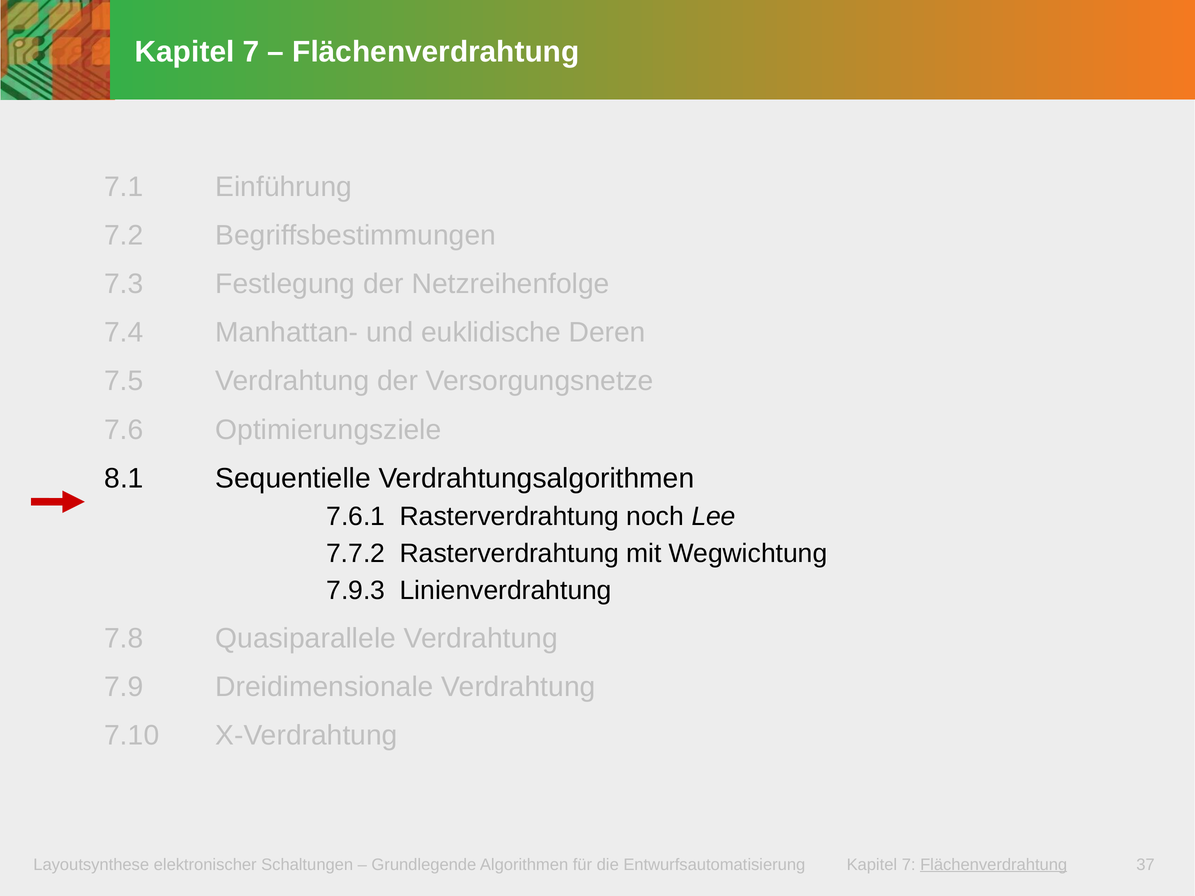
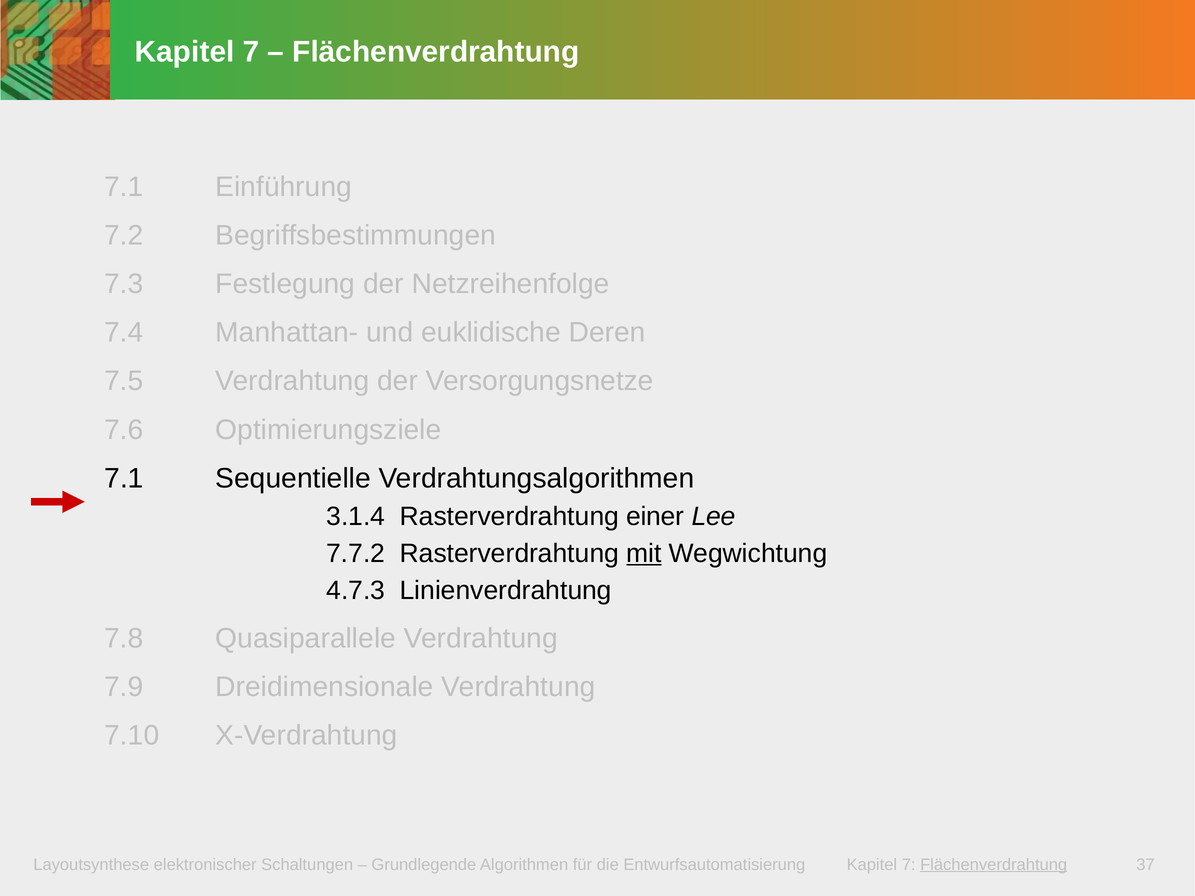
8.1: 8.1 -> 7.1 (124, 478)
7.6.1: 7.6.1 -> 3.1.4 (356, 517)
noch: noch -> einer (655, 517)
mit underline: none -> present (644, 554)
7.9.3: 7.9.3 -> 4.7.3 (356, 591)
